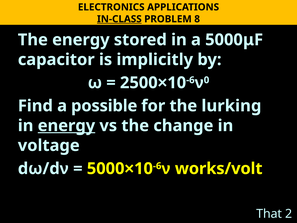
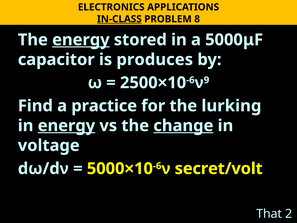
energy underline: none -> present (81, 40)
implicitly: implicitly -> produces (155, 60)
0: 0 -> 9 (207, 80)
possible: possible -> practice (104, 106)
change underline: none -> present (183, 126)
works/volt: works/volt -> secret/volt (219, 168)
